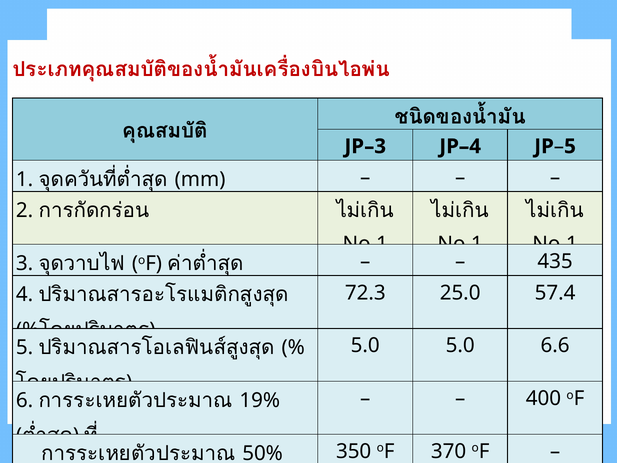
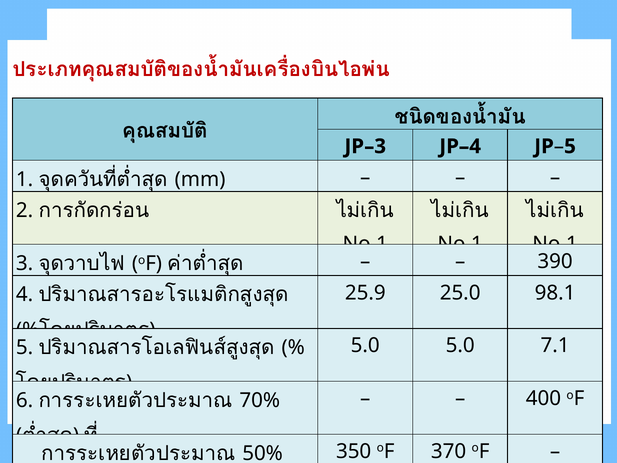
435: 435 -> 390 (555, 261)
72.3: 72.3 -> 25.9 (365, 293)
57.4: 57.4 -> 98.1 (555, 293)
6.6: 6.6 -> 7.1 (555, 345)
19%: 19% -> 70% (260, 400)
